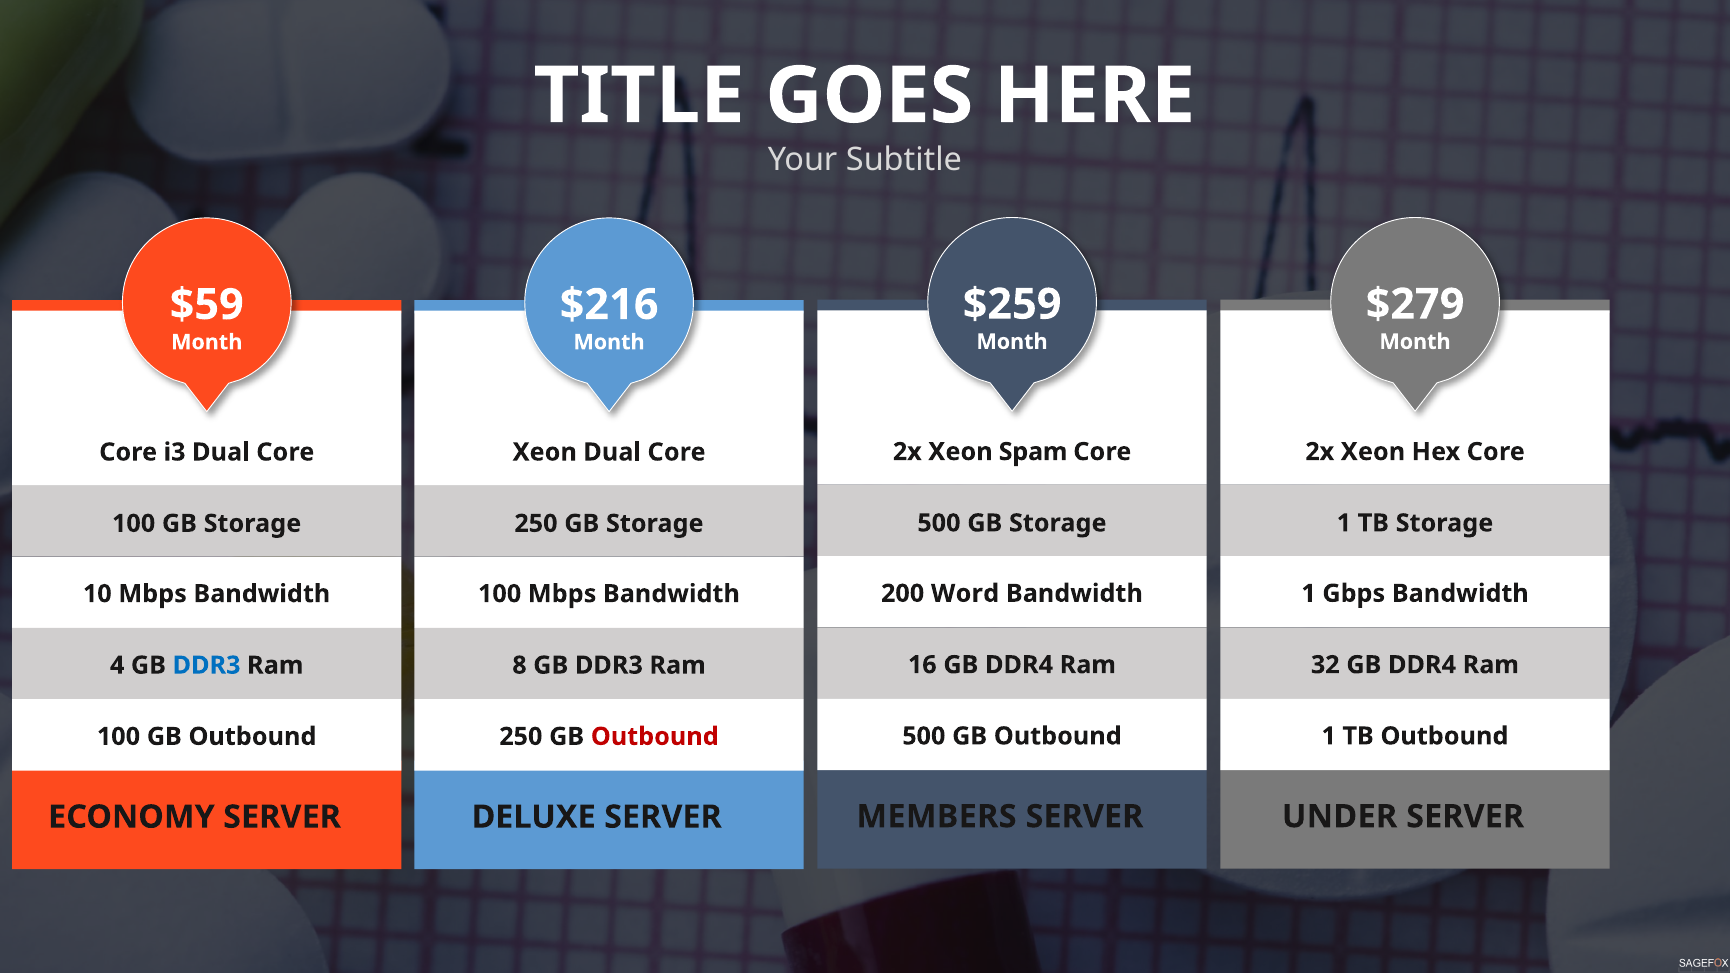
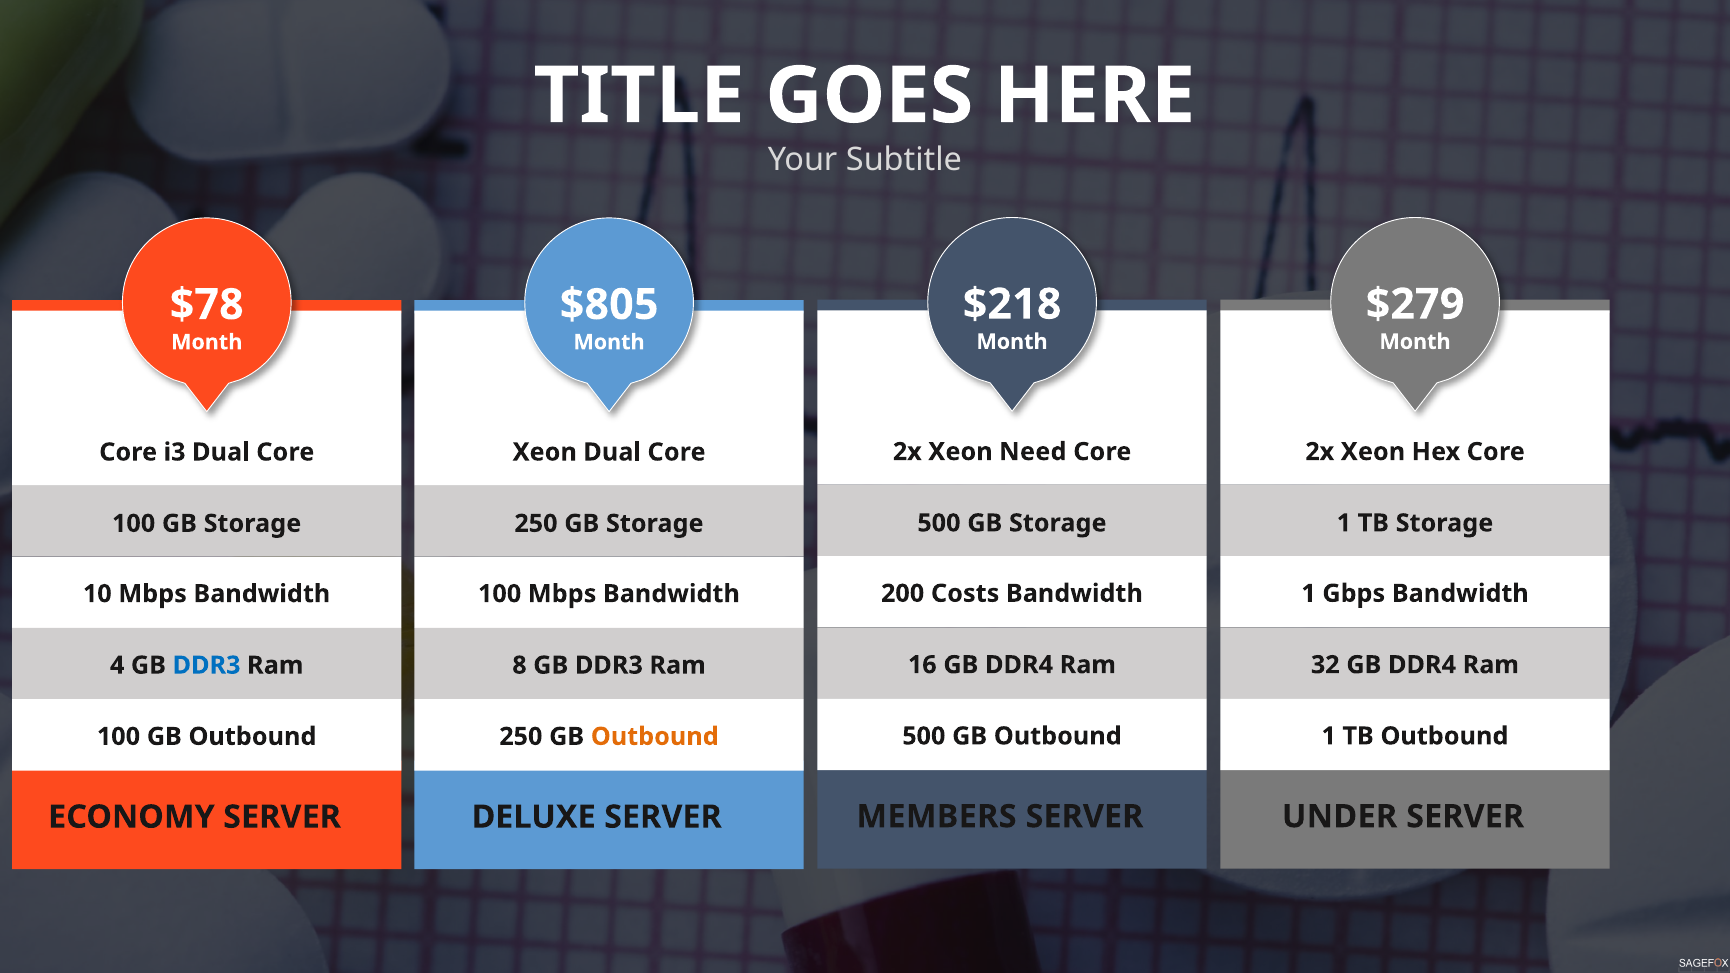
$259: $259 -> $218 (1012, 304)
$59: $59 -> $78 (207, 305)
$216: $216 -> $805 (609, 305)
Spam: Spam -> Need (1033, 452)
Word: Word -> Costs (965, 594)
Outbound colour: red -> orange (655, 737)
